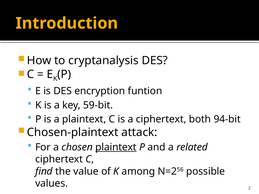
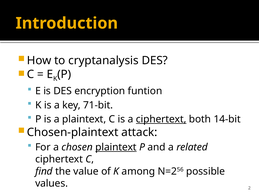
59-bit: 59-bit -> 71-bit (98, 105)
ciphertext underline: none -> present (161, 119)
94-bit: 94-bit -> 14-bit (227, 119)
